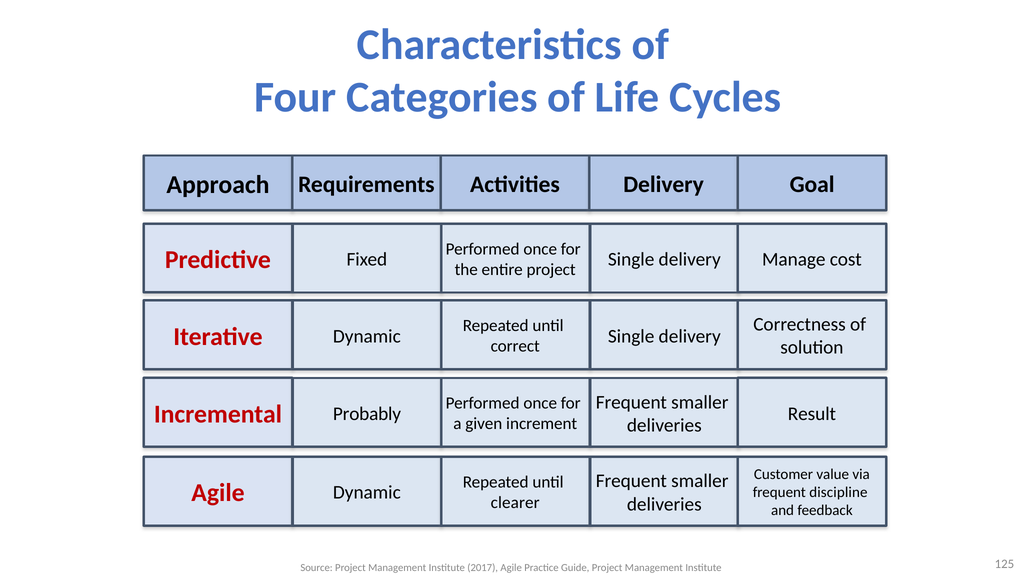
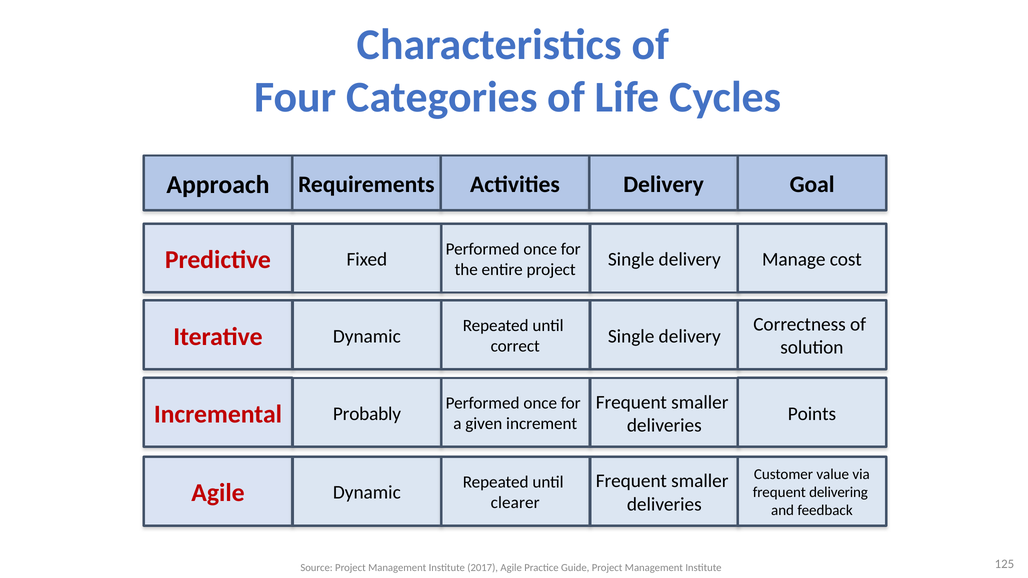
Result: Result -> Points (812, 414)
discipline: discipline -> delivering (839, 492)
